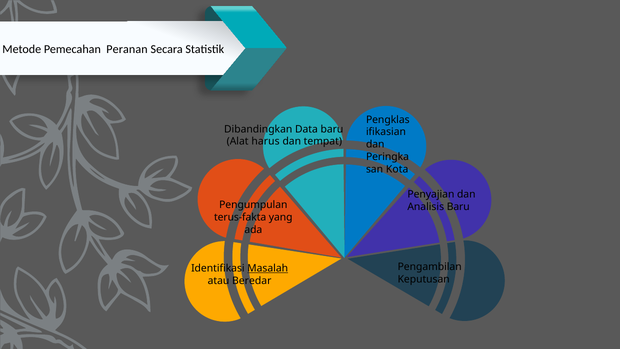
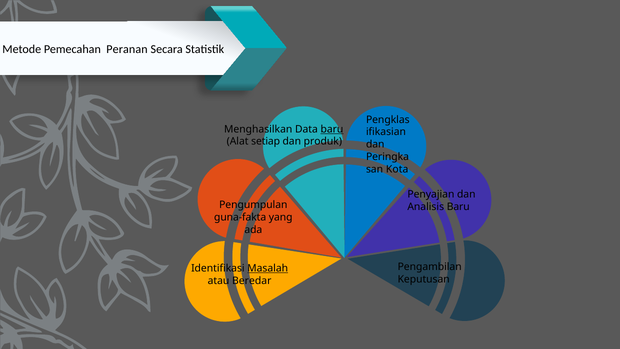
Dibandingkan: Dibandingkan -> Menghasilkan (258, 129)
baru underline: none -> present (332, 129)
harus: harus -> setiap (266, 141)
tempat: tempat -> produk (323, 141)
terus-fakta: terus-fakta -> guna-fakta (240, 217)
